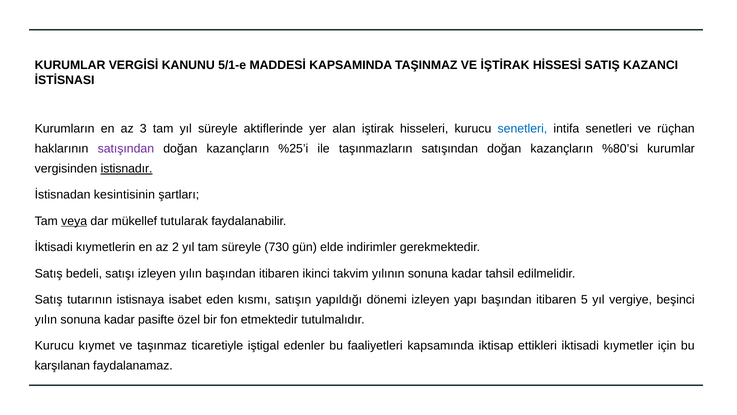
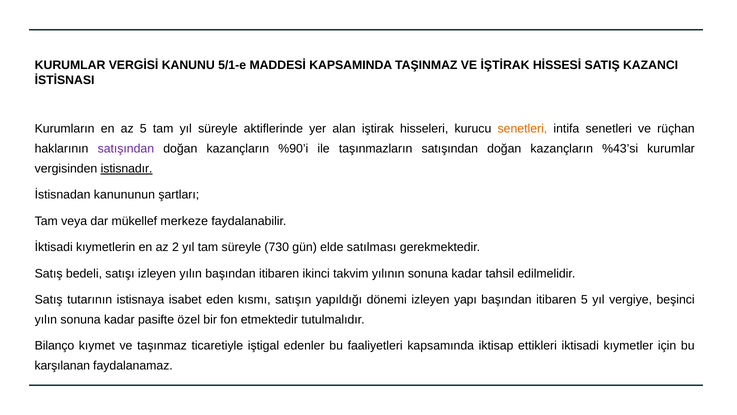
az 3: 3 -> 5 (143, 128)
senetleri colour: blue -> orange (522, 128)
%25’i: %25’i -> %90’i (293, 149)
%80’si: %80’si -> %43’si (620, 149)
kesintisinin: kesintisinin -> kanununun (124, 195)
veya underline: present -> none (74, 221)
tutularak: tutularak -> merkeze (184, 221)
indirimler: indirimler -> satılması (372, 247)
Kurucu: Kurucu -> Bilanço (54, 346)
